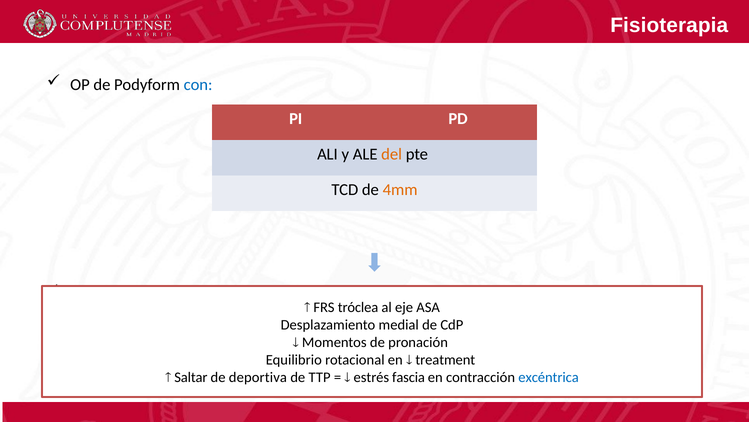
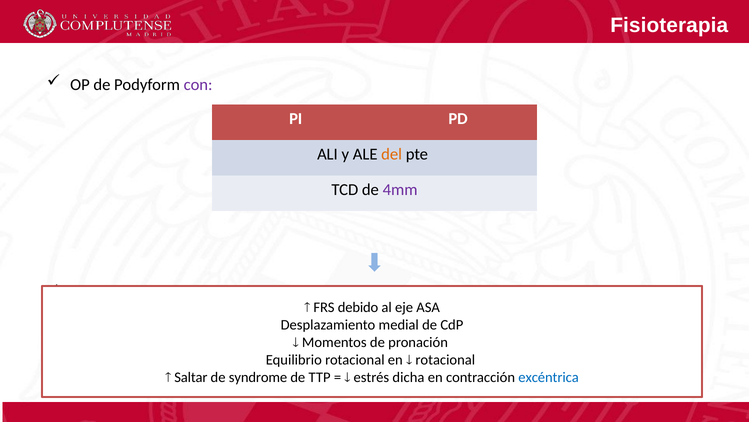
con colour: blue -> purple (198, 84)
4mm colour: orange -> purple (400, 189)
tróclea: tróclea -> debido (358, 307)
treatment: treatment -> rotacional (445, 359)
deportiva: deportiva -> syndrome (258, 377)
fascia: fascia -> dicha (408, 377)
